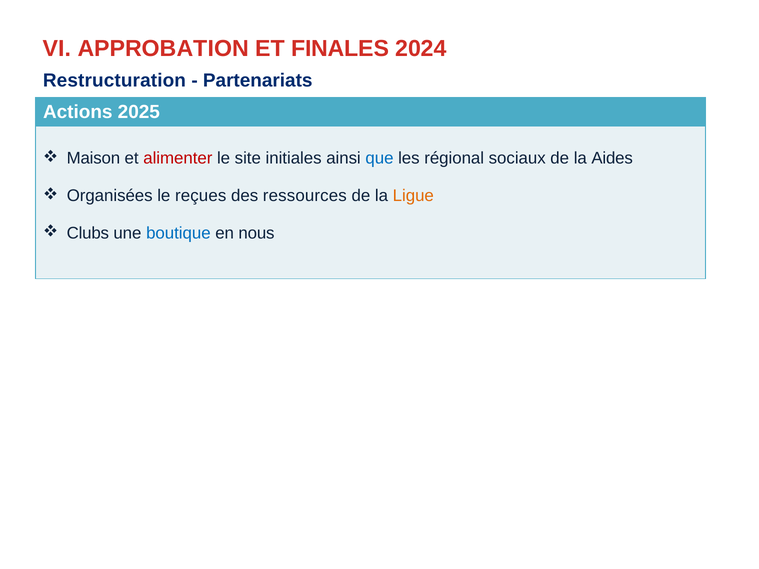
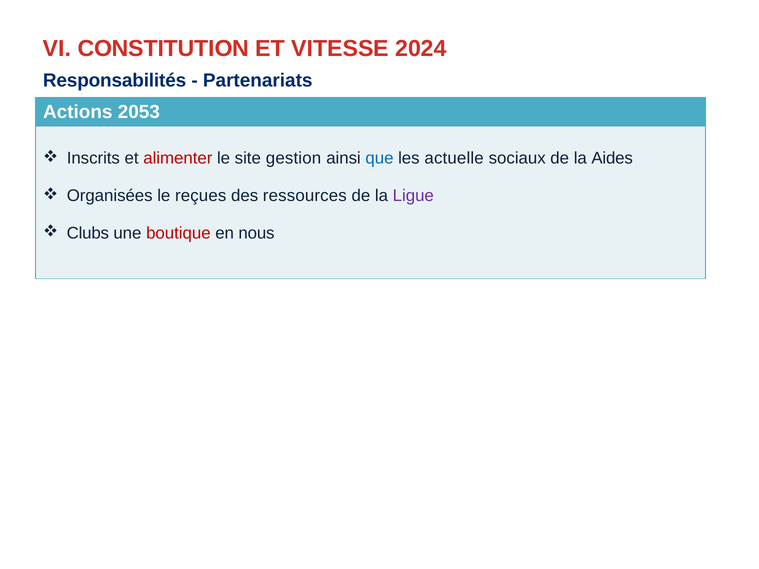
APPROBATION: APPROBATION -> CONSTITUTION (163, 48)
FINALES: FINALES -> VITESSE (340, 48)
Restructuration: Restructuration -> Responsabilités (115, 81)
2025: 2025 -> 2053 (139, 112)
Maison: Maison -> Inscrits (93, 158)
initiales: initiales -> gestion (294, 158)
régional: régional -> actuelle (454, 158)
Ligue colour: orange -> purple (413, 196)
boutique colour: blue -> red (178, 233)
